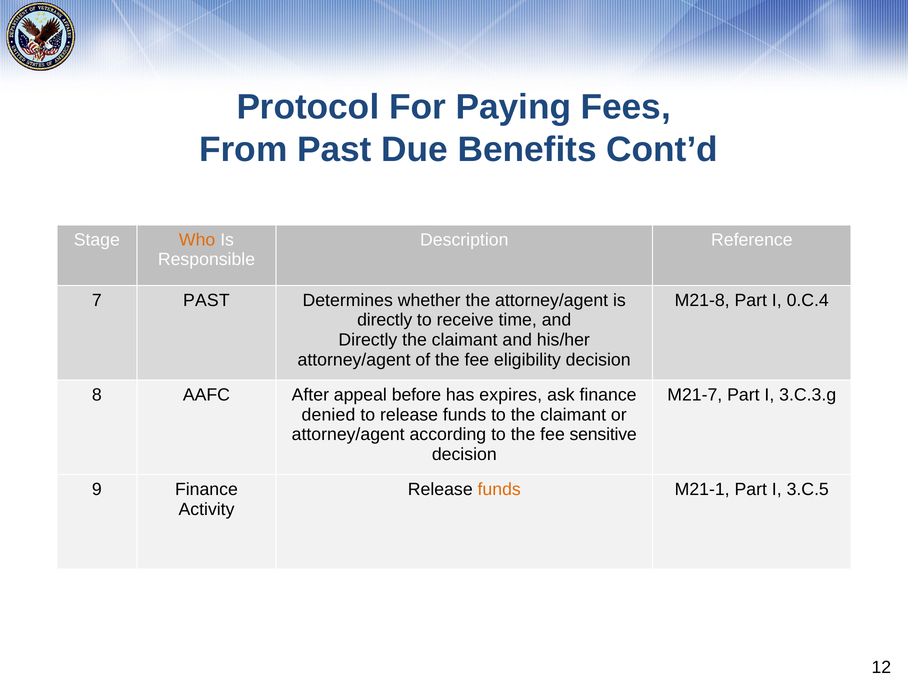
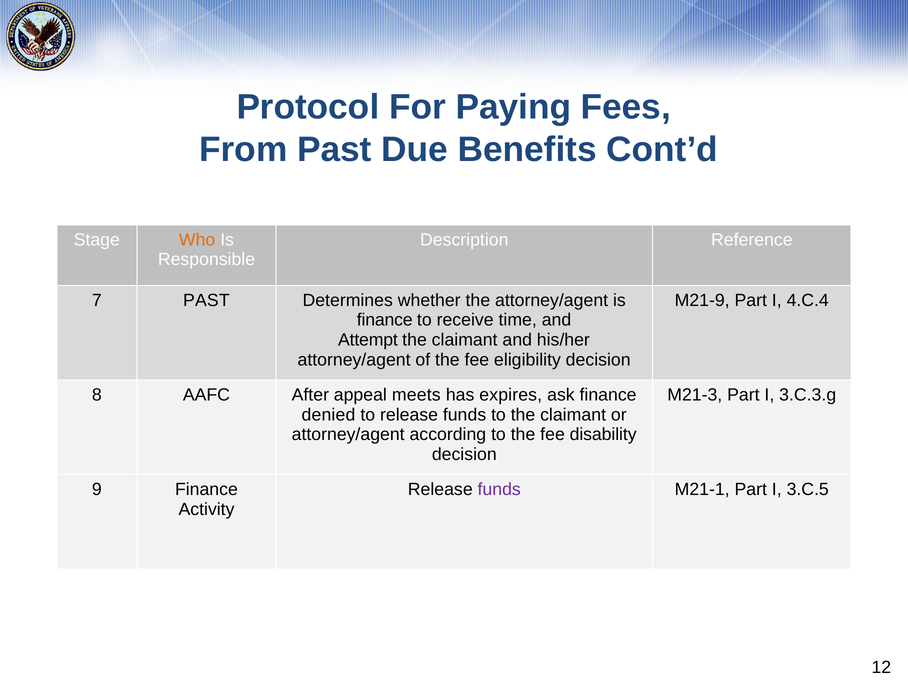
M21-8: M21-8 -> M21-9 (702, 300)
0.C.4: 0.C.4 -> 4.C.4 (808, 300)
directly: directly -> finance (385, 320)
Directly: Directly -> Attempt (368, 340)
before: before -> meets (416, 395)
M21-7: M21-7 -> M21-3 (695, 395)
sensitive: sensitive -> disability (603, 435)
funds colour: orange -> purple (499, 489)
